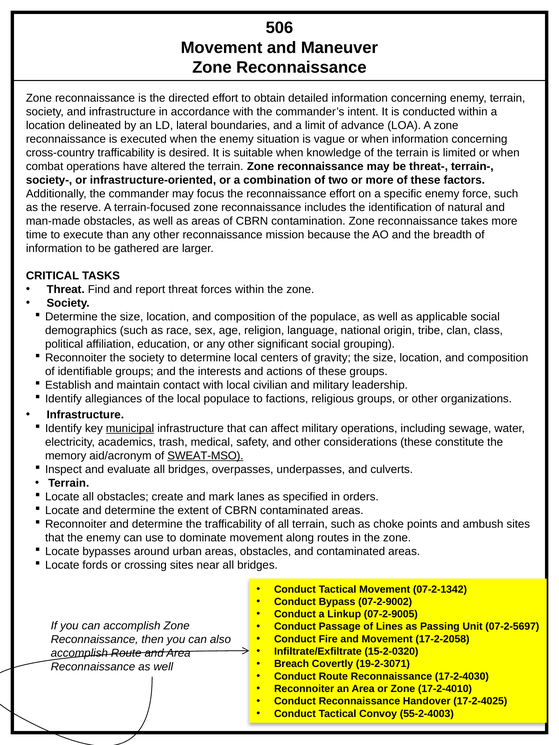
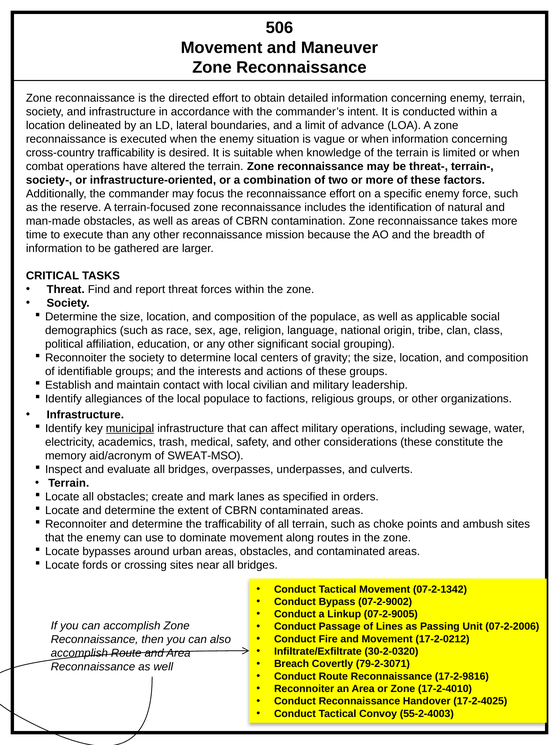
SWEAT-MSO underline: present -> none (205, 456)
07-2-5697: 07-2-5697 -> 07-2-2006 (512, 627)
17-2-2058: 17-2-2058 -> 17-2-0212 (443, 639)
15-2-0320: 15-2-0320 -> 30-2-0320 (391, 652)
19-2-3071: 19-2-3071 -> 79-2-3071 (383, 664)
17-2-4030: 17-2-4030 -> 17-2-9816 (462, 677)
